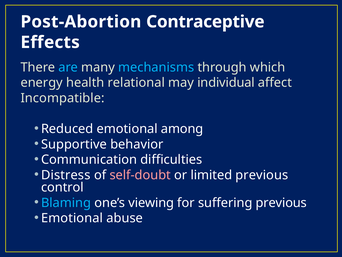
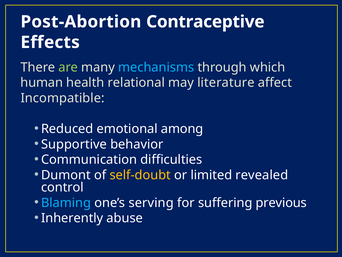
are colour: light blue -> light green (68, 67)
energy: energy -> human (42, 83)
individual: individual -> literature (226, 83)
Distress: Distress -> Dumont (66, 175)
self-doubt colour: pink -> yellow (140, 175)
limited previous: previous -> revealed (262, 175)
viewing: viewing -> serving (151, 202)
Emotional: Emotional -> Inherently (72, 218)
